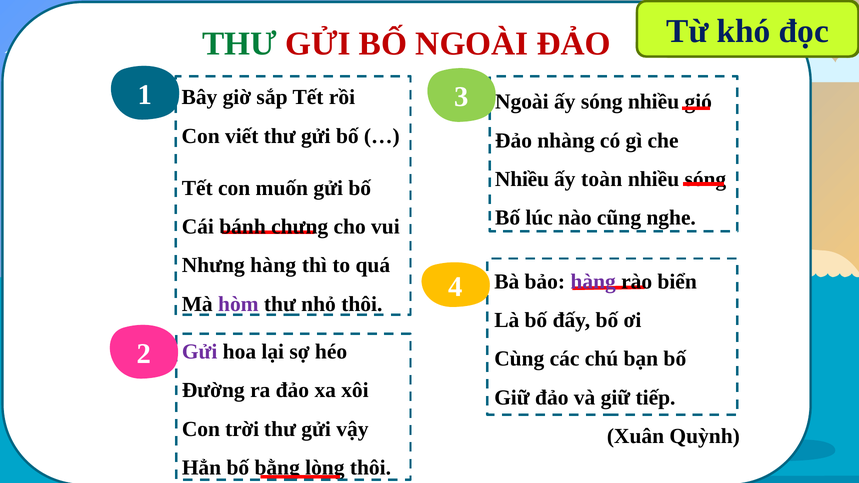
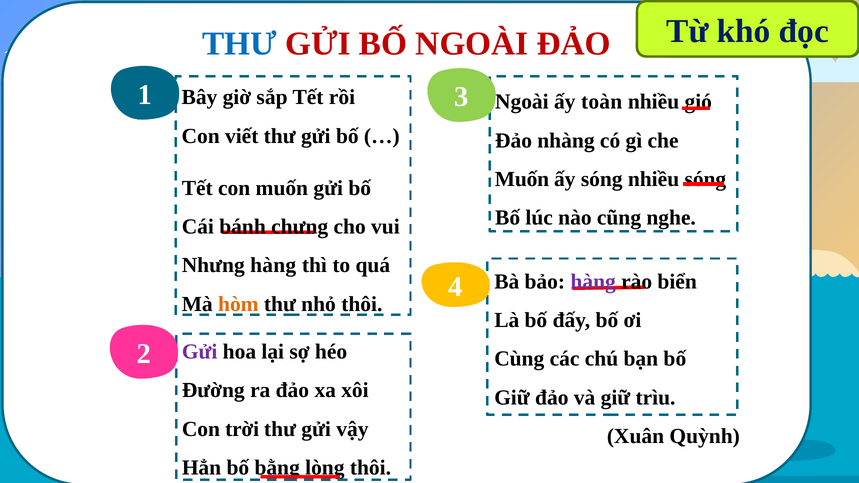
THƯ colour: green -> blue (239, 44)
ấy sóng: sóng -> toàn (602, 102)
Nhiều: Nhiều -> Muốn (522, 179)
ấy toàn: toàn -> sóng (602, 179)
hòm colour: purple -> orange (238, 304)
giữ tiếp: tiếp -> trìu (656, 398)
